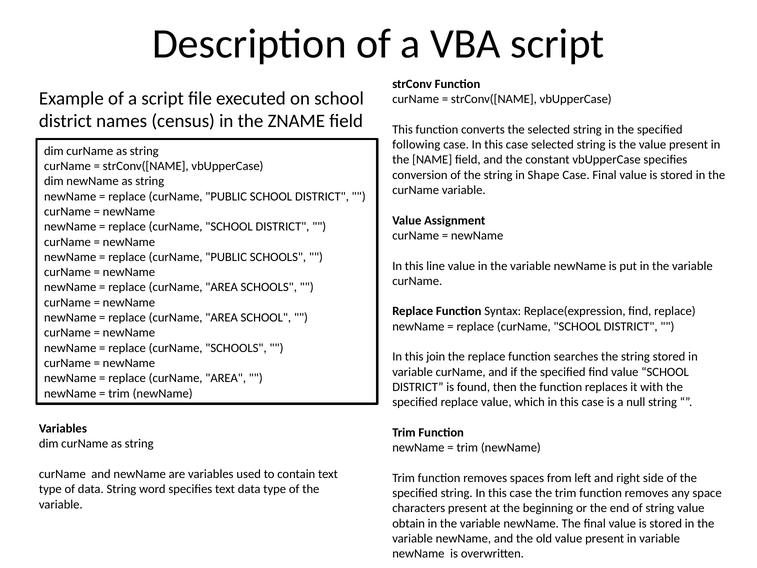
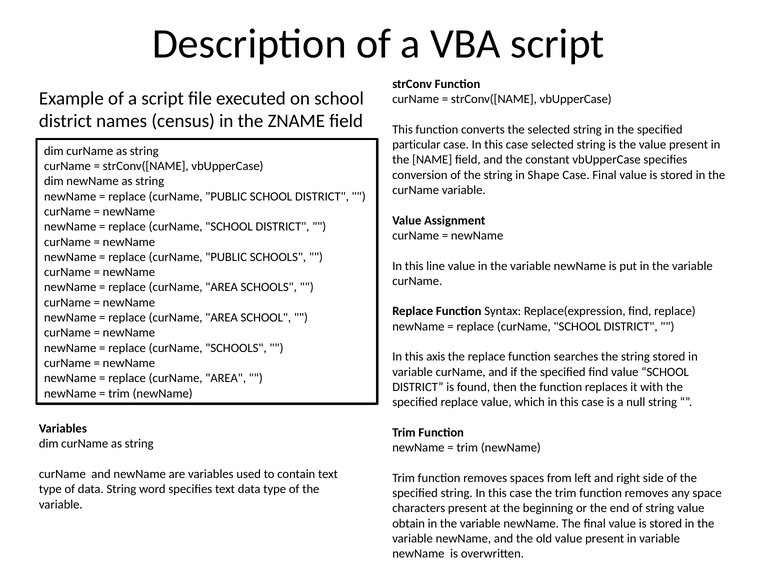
following: following -> particular (416, 145)
join: join -> axis (436, 357)
